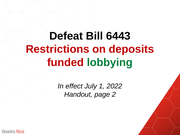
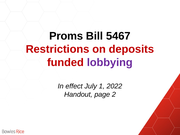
Defeat: Defeat -> Proms (66, 36)
6443: 6443 -> 5467 (118, 36)
lobbying colour: green -> purple (110, 62)
